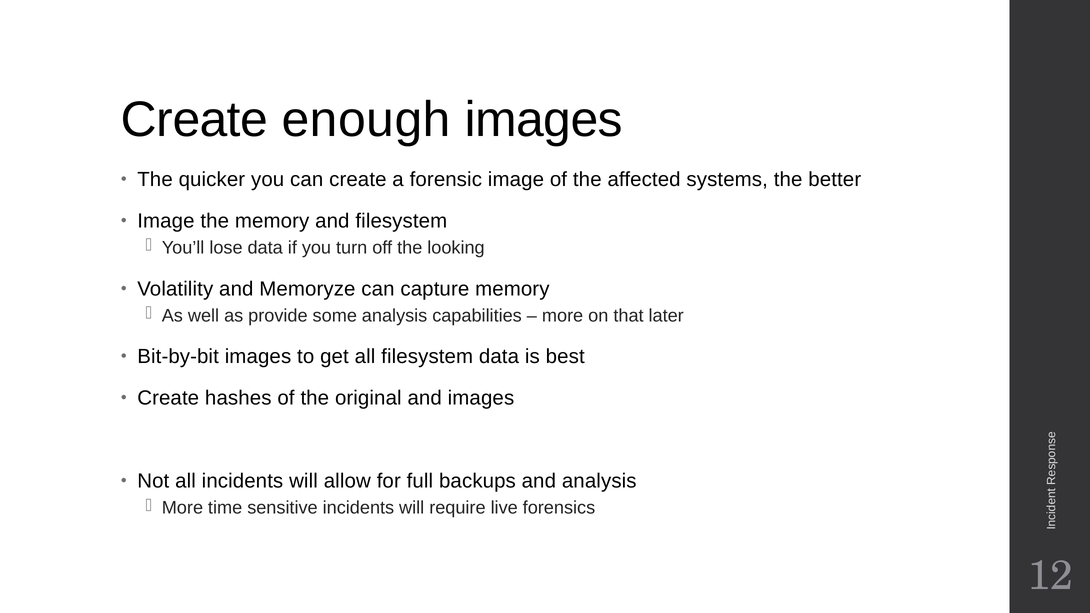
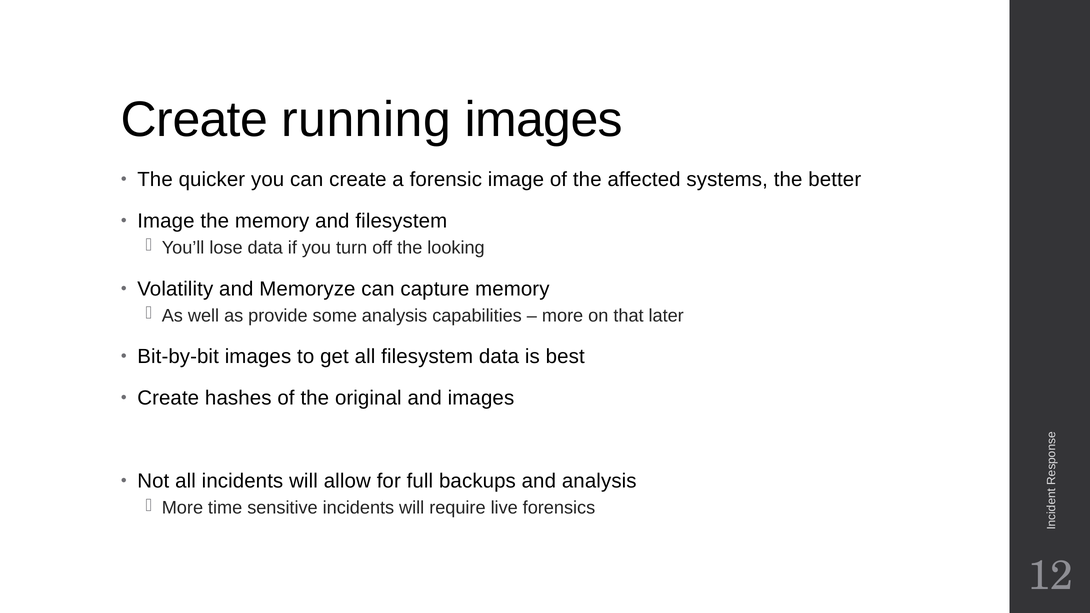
enough: enough -> running (366, 120)
